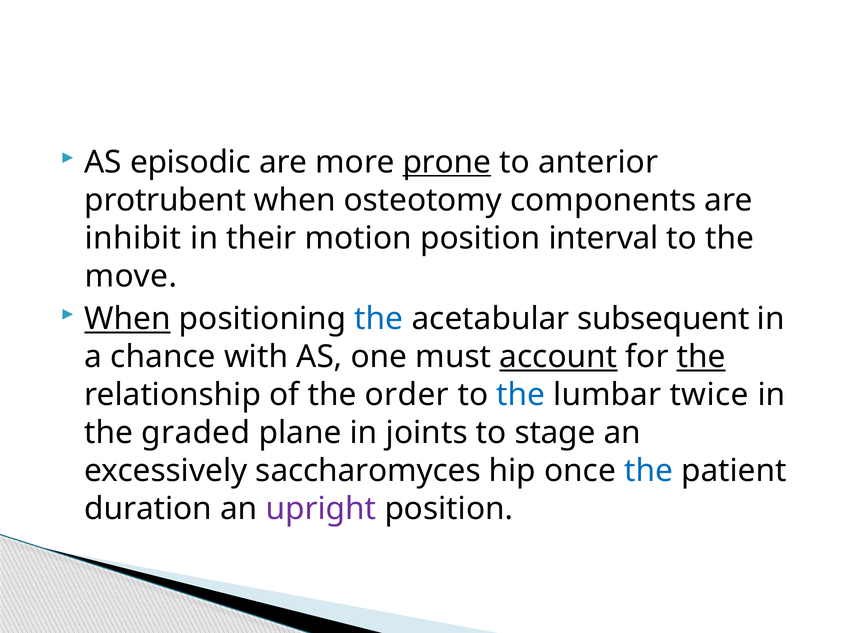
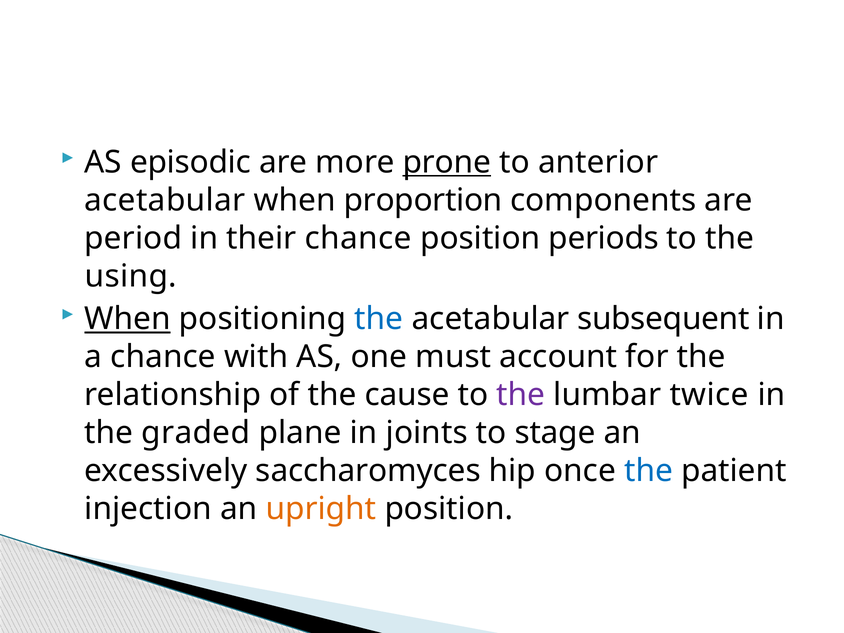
protrubent: protrubent -> acetabular (165, 200)
osteotomy: osteotomy -> proportion (423, 200)
inhibit: inhibit -> period (133, 238)
their motion: motion -> chance (358, 238)
interval: interval -> periods (604, 238)
move: move -> using (131, 276)
account underline: present -> none (558, 357)
the underline: present -> none (701, 357)
order: order -> cause (407, 395)
the colour: blue -> purple (521, 395)
duration: duration -> injection (148, 509)
upright colour: purple -> orange (321, 509)
